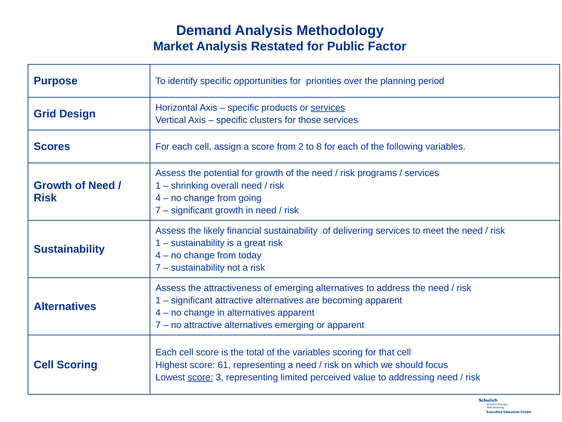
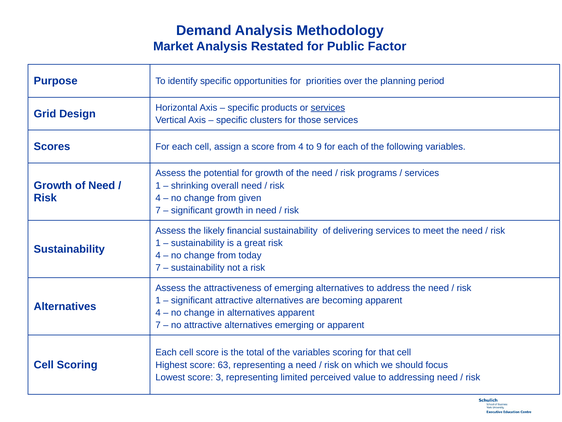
from 2: 2 -> 4 (301, 146)
8: 8 -> 9 (319, 146)
going: going -> given (250, 198)
61: 61 -> 63 (224, 364)
score underline: present -> none (200, 377)
